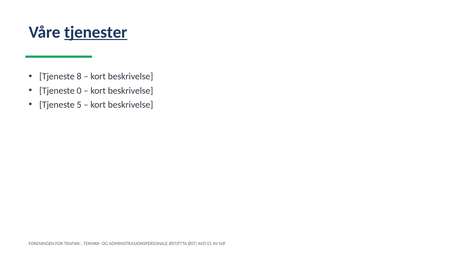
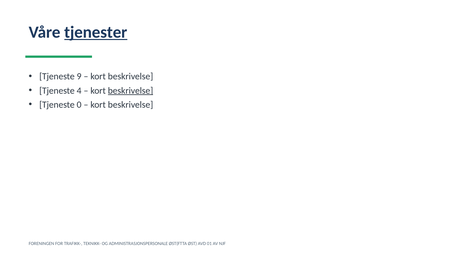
8: 8 -> 9 (79, 76)
0: 0 -> 4 (79, 90)
beskrivelse underline: none -> present (131, 90)
5: 5 -> 0 (79, 105)
